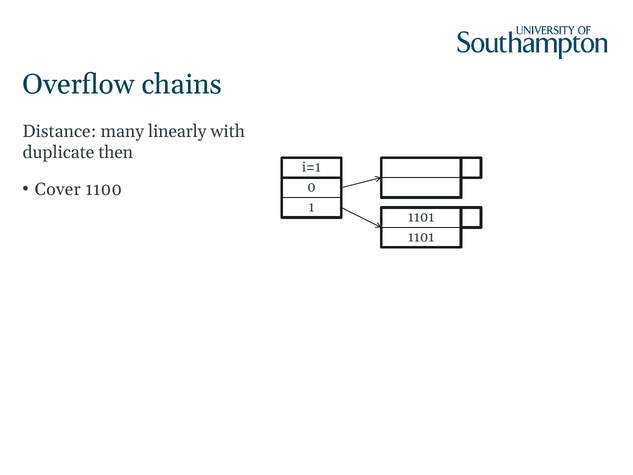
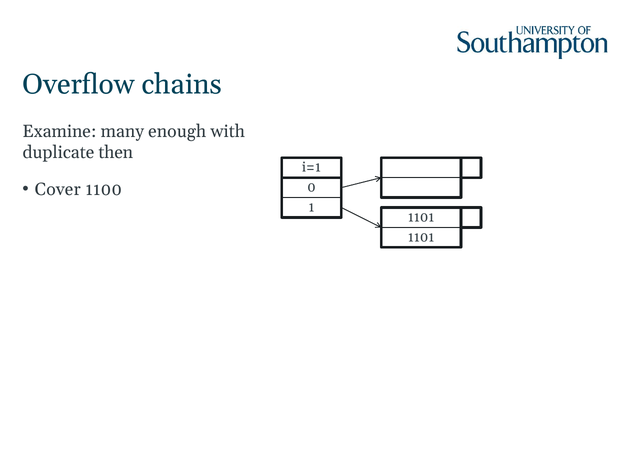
Distance: Distance -> Examine (59, 131)
linearly: linearly -> enough (177, 131)
